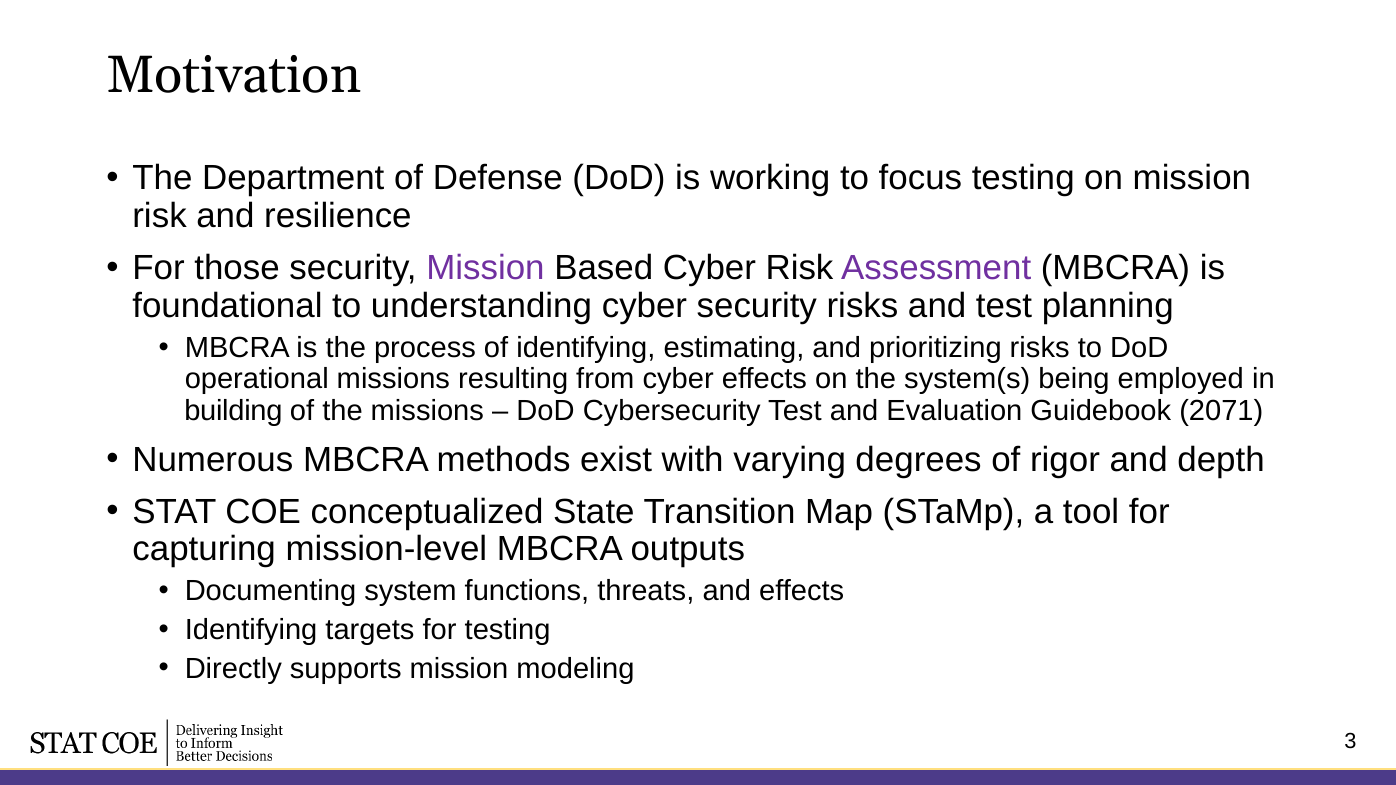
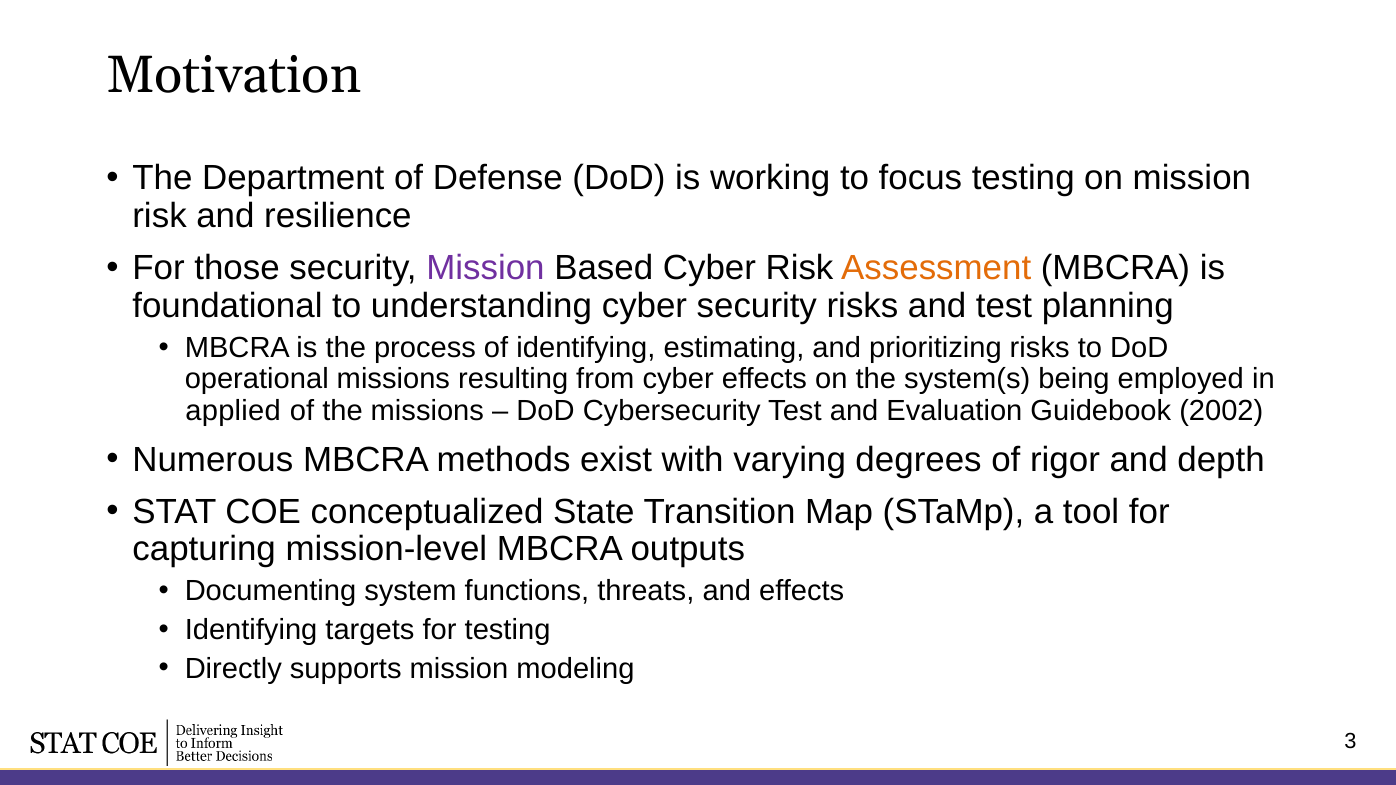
Assessment colour: purple -> orange (936, 268)
building: building -> applied (233, 411)
2071: 2071 -> 2002 (1221, 411)
